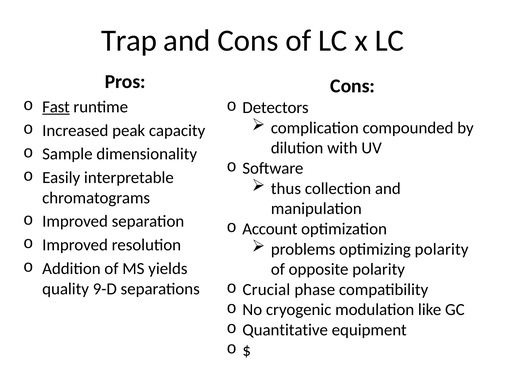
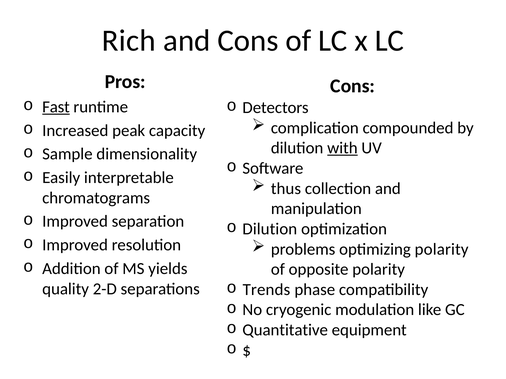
Trap: Trap -> Rich (129, 41)
with underline: none -> present (342, 148)
Account: Account -> Dilution (270, 229)
Crucial: Crucial -> Trends (266, 290)
9-D: 9-D -> 2-D (105, 289)
